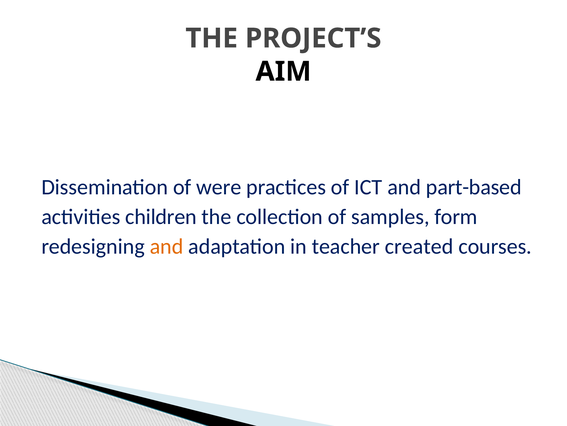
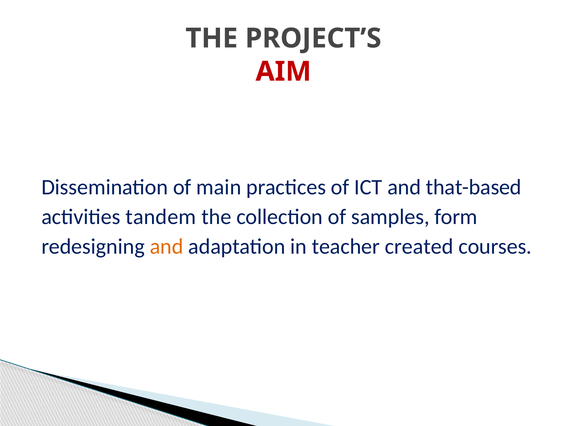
AIM colour: black -> red (283, 71)
were: were -> main (219, 187)
part-based: part-based -> that-based (474, 187)
children: children -> tandem (161, 216)
